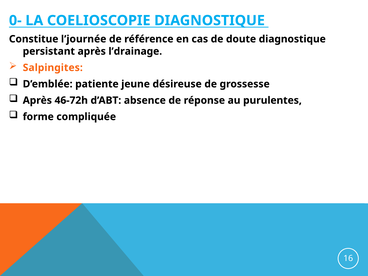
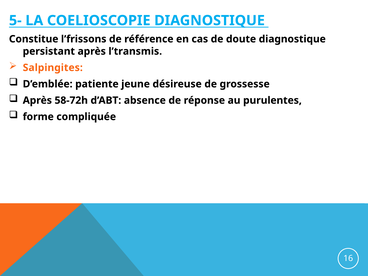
0-: 0- -> 5- (15, 21)
l’journée: l’journée -> l’frissons (84, 39)
l’drainage: l’drainage -> l’transmis (135, 51)
46-72h: 46-72h -> 58-72h (71, 100)
